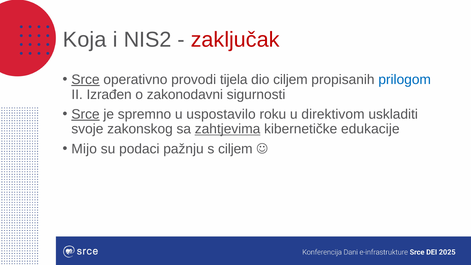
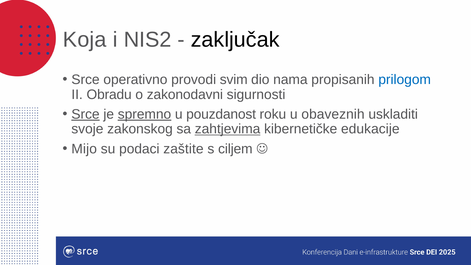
zaključak colour: red -> black (235, 40)
Srce underline: present -> none (86, 80)
tijela: tijela -> svim (234, 80)
dio ciljem: ciljem -> nama (290, 80)
Izrađen: Izrađen -> Obradu (109, 94)
spremno underline: none -> present (144, 114)
uspostavilo: uspostavilo -> pouzdanost (221, 114)
direktivom: direktivom -> obaveznih (333, 114)
pažnju: pažnju -> zaštite (183, 149)
